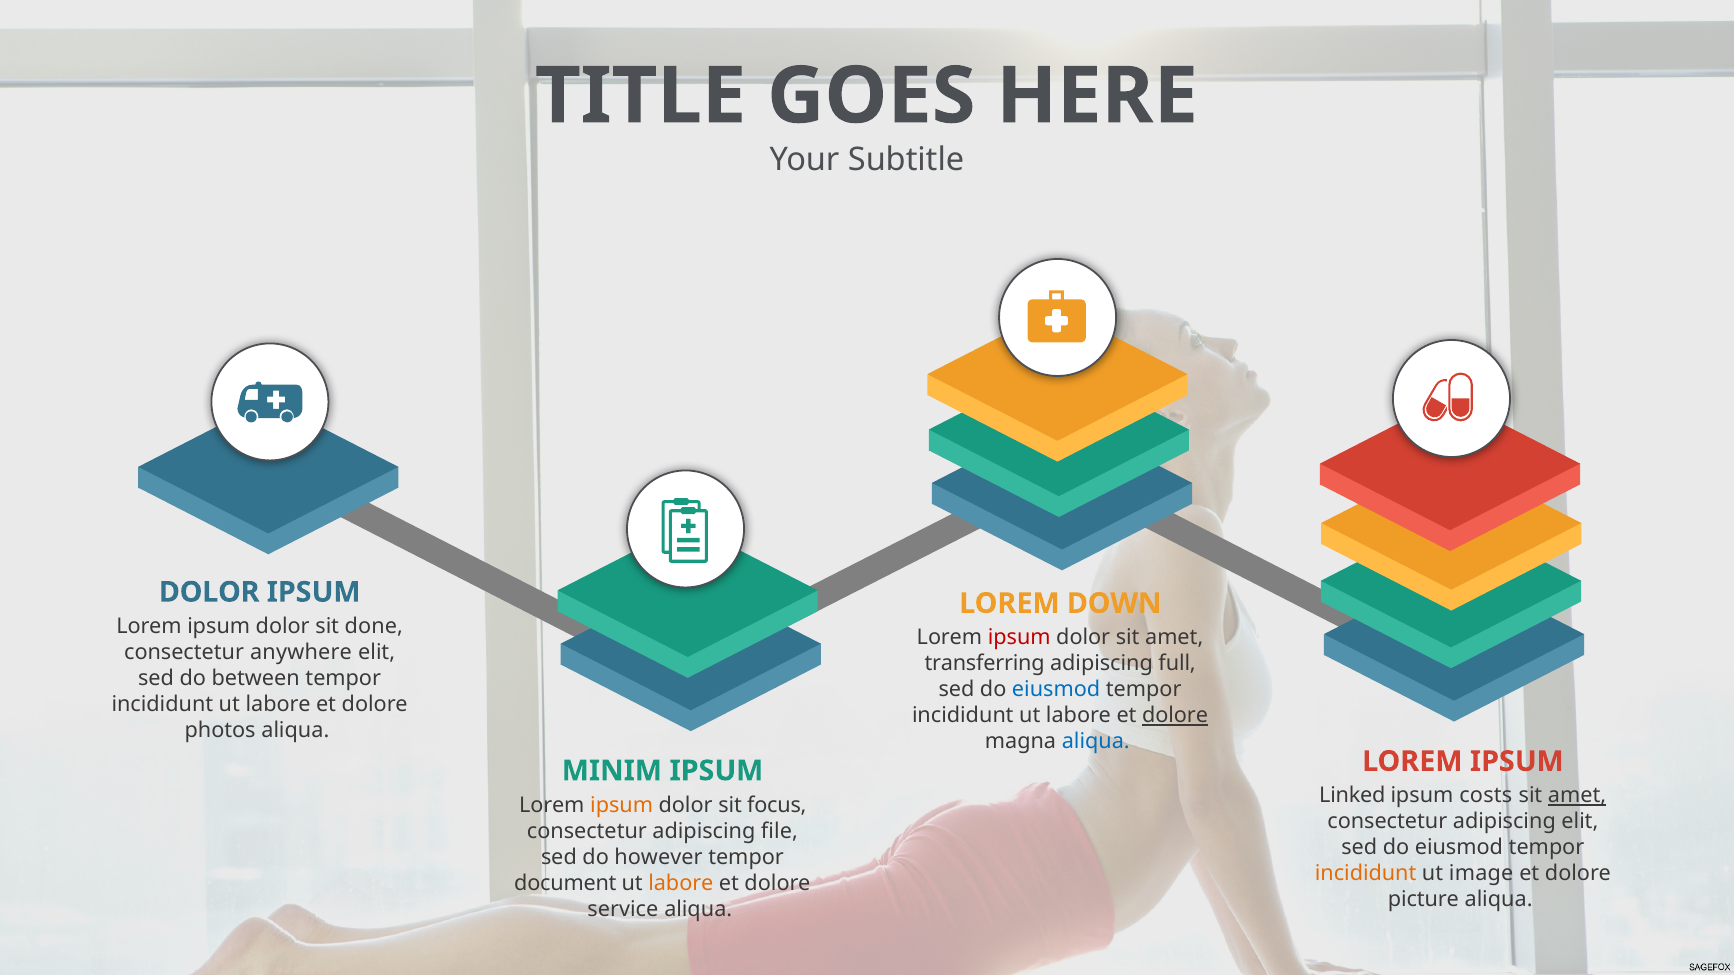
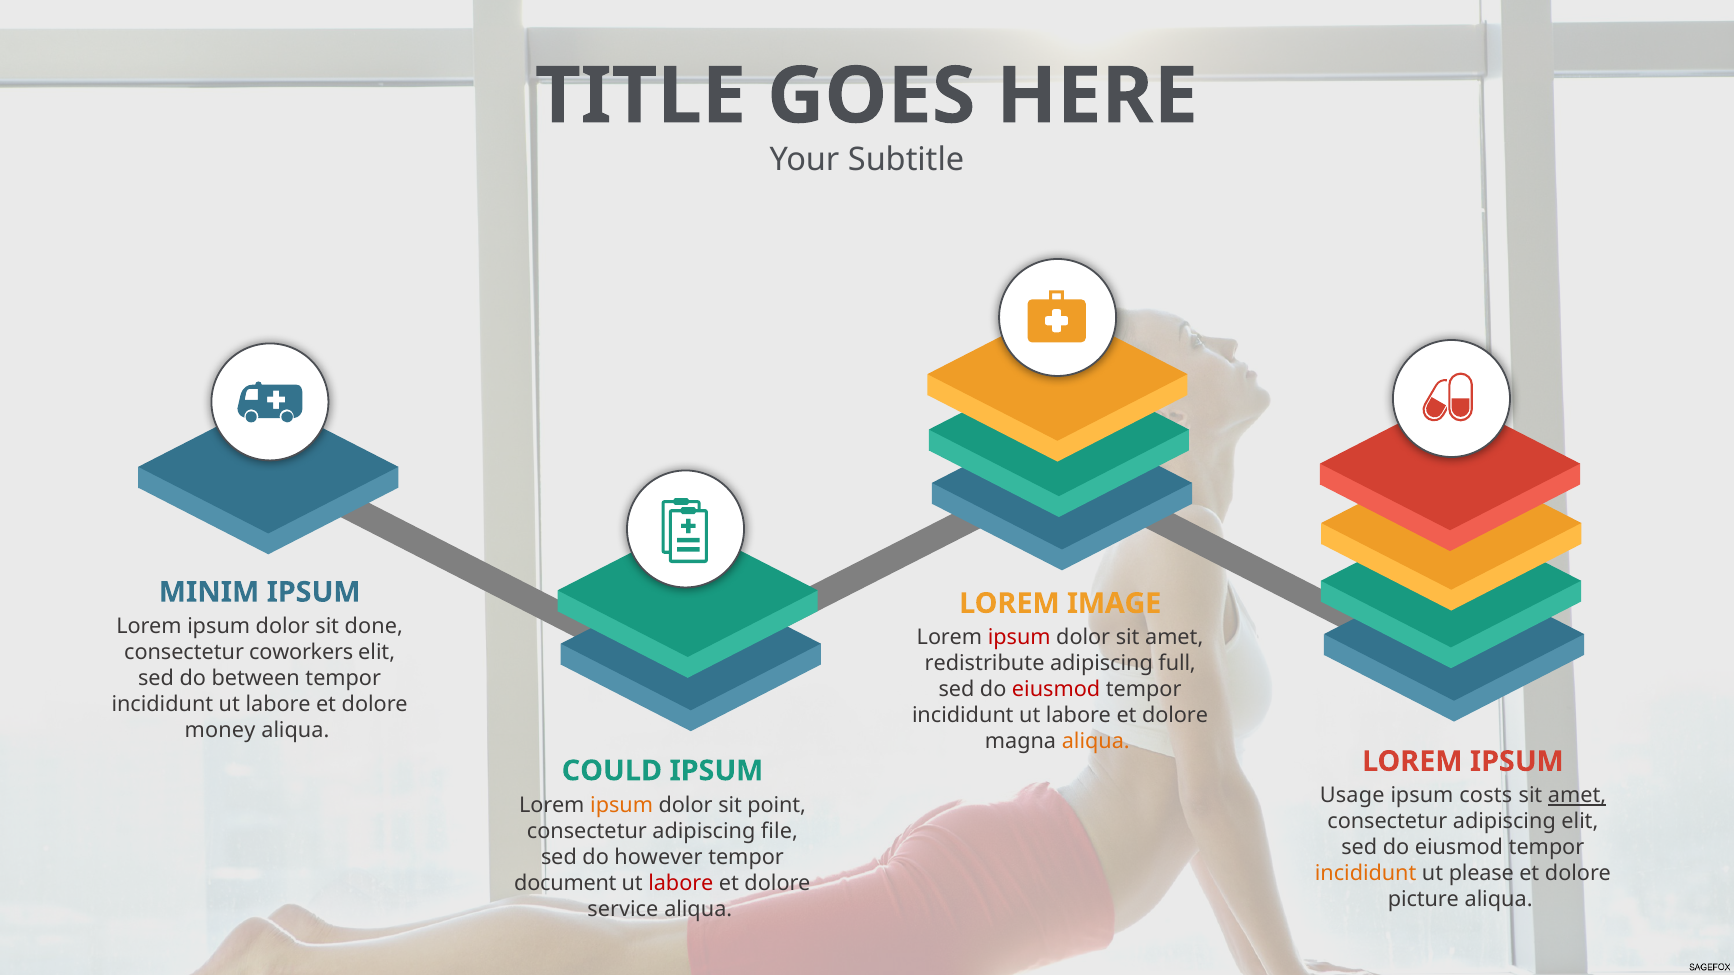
DOLOR: DOLOR -> MINIM (209, 592)
DOWN: DOWN -> IMAGE (1114, 604)
anywhere: anywhere -> coworkers (301, 653)
transferring: transferring -> redistribute (984, 664)
eiusmod colour: blue -> red (1056, 690)
dolore underline: present -> none (1175, 716)
photos: photos -> money (220, 731)
aliqua colour: blue -> orange (1096, 742)
MINIM: MINIM -> COULD (612, 771)
Linked: Linked -> Usage (1352, 796)
focus: focus -> point (777, 805)
image: image -> please (1481, 874)
labore colour: orange -> red (681, 883)
